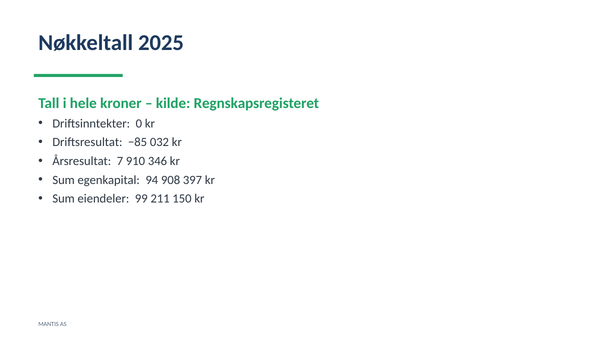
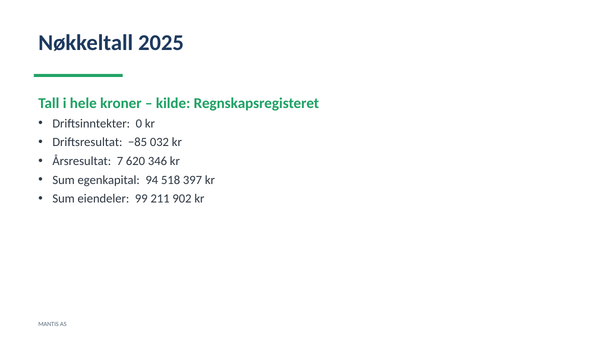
910: 910 -> 620 (136, 161)
908: 908 -> 518 (171, 180)
150: 150 -> 902 (182, 199)
